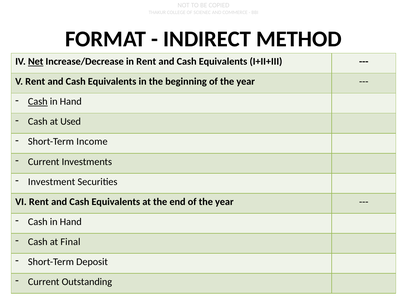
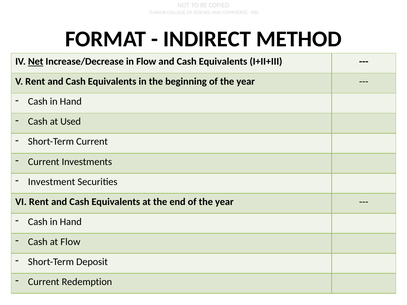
in Rent: Rent -> Flow (146, 62)
Cash underline: present -> none (38, 102)
Short-Term Income: Income -> Current (92, 142)
at Final: Final -> Flow (70, 242)
Outstanding: Outstanding -> Redemption (87, 282)
